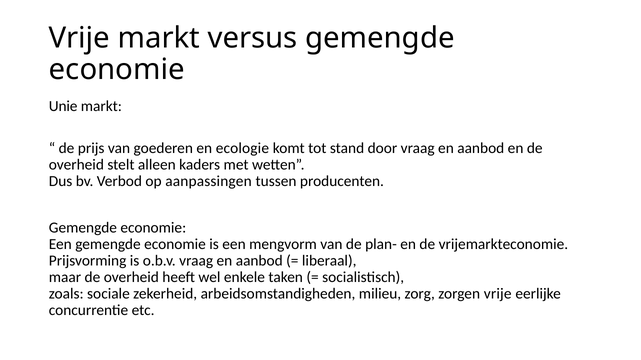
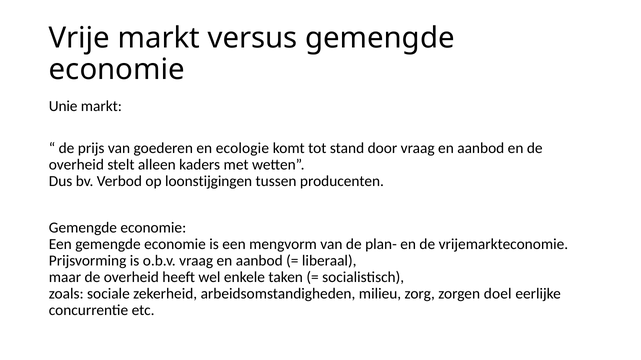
aanpassingen: aanpassingen -> loonstijgingen (209, 181)
zorgen vrije: vrije -> doel (498, 294)
